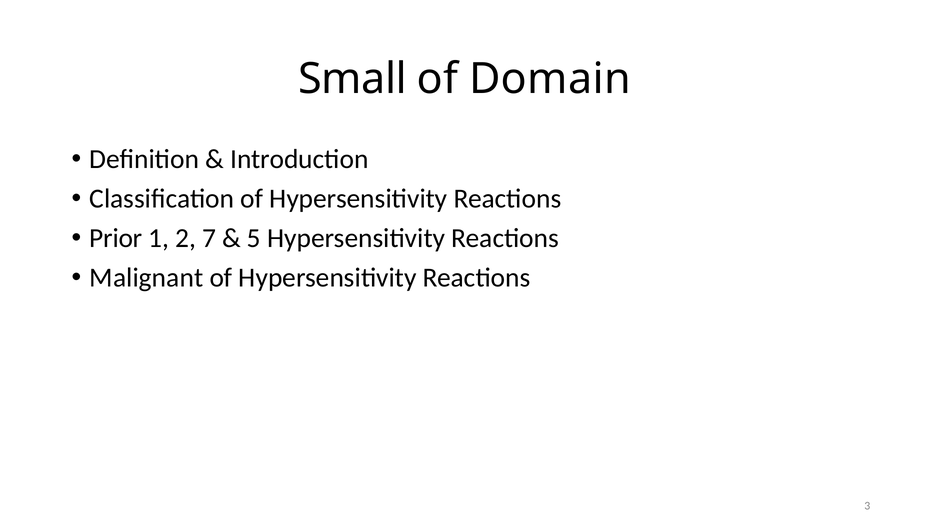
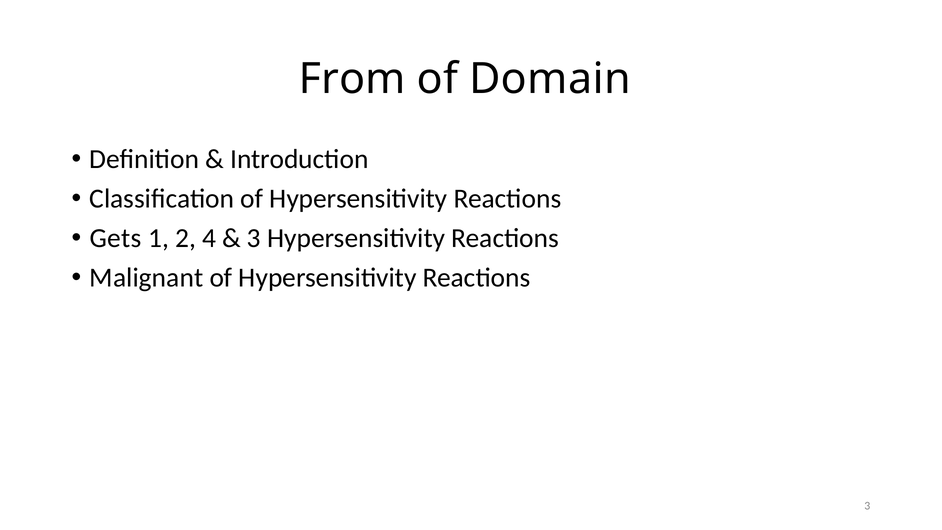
Small: Small -> From (352, 79)
Prior: Prior -> Gets (116, 238)
7: 7 -> 4 (209, 238)
5: 5 -> 3 (254, 238)
